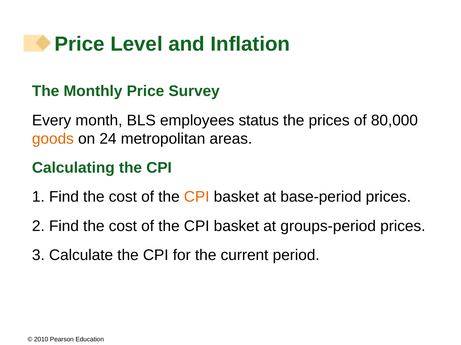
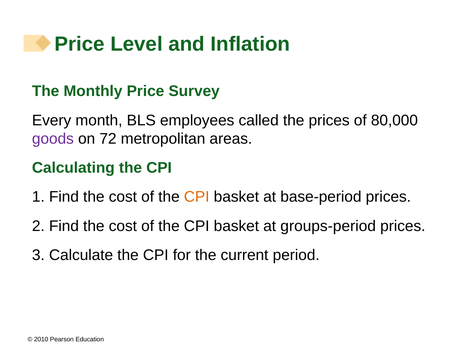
status: status -> called (259, 121)
goods colour: orange -> purple (53, 139)
24: 24 -> 72 (108, 139)
